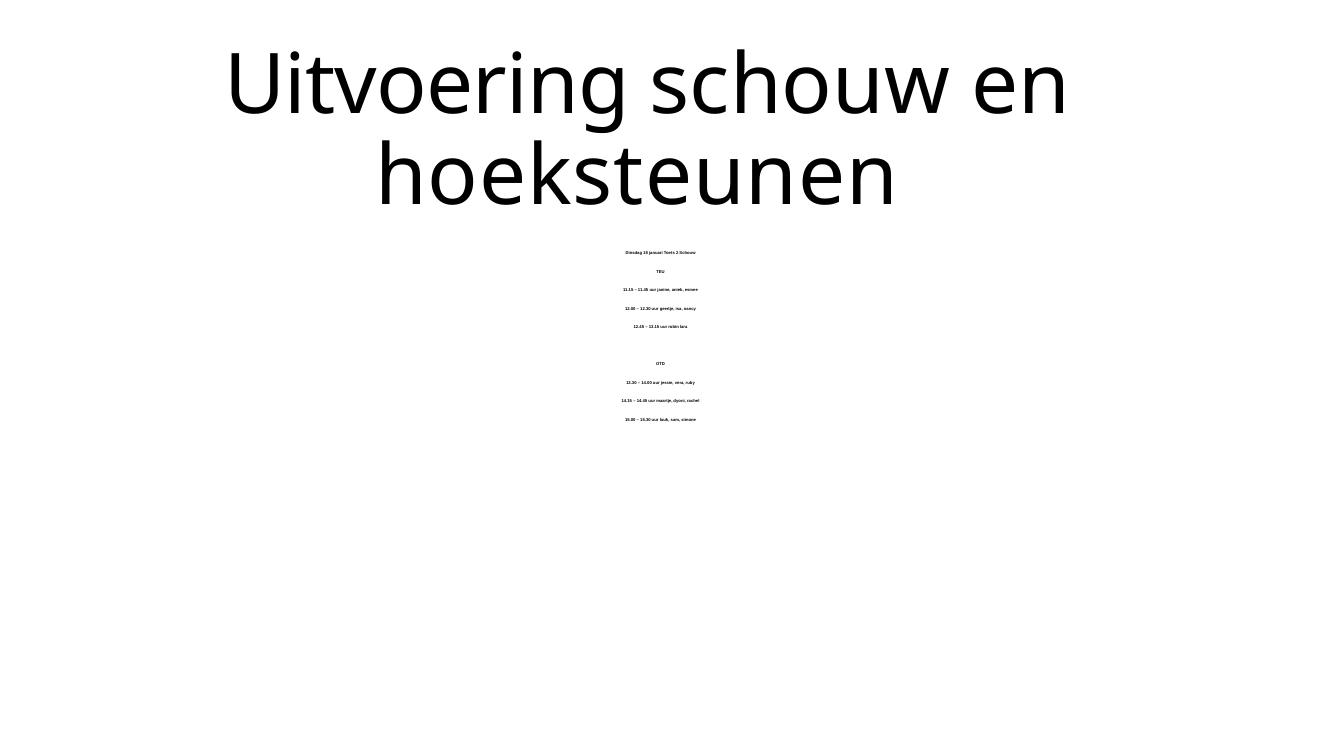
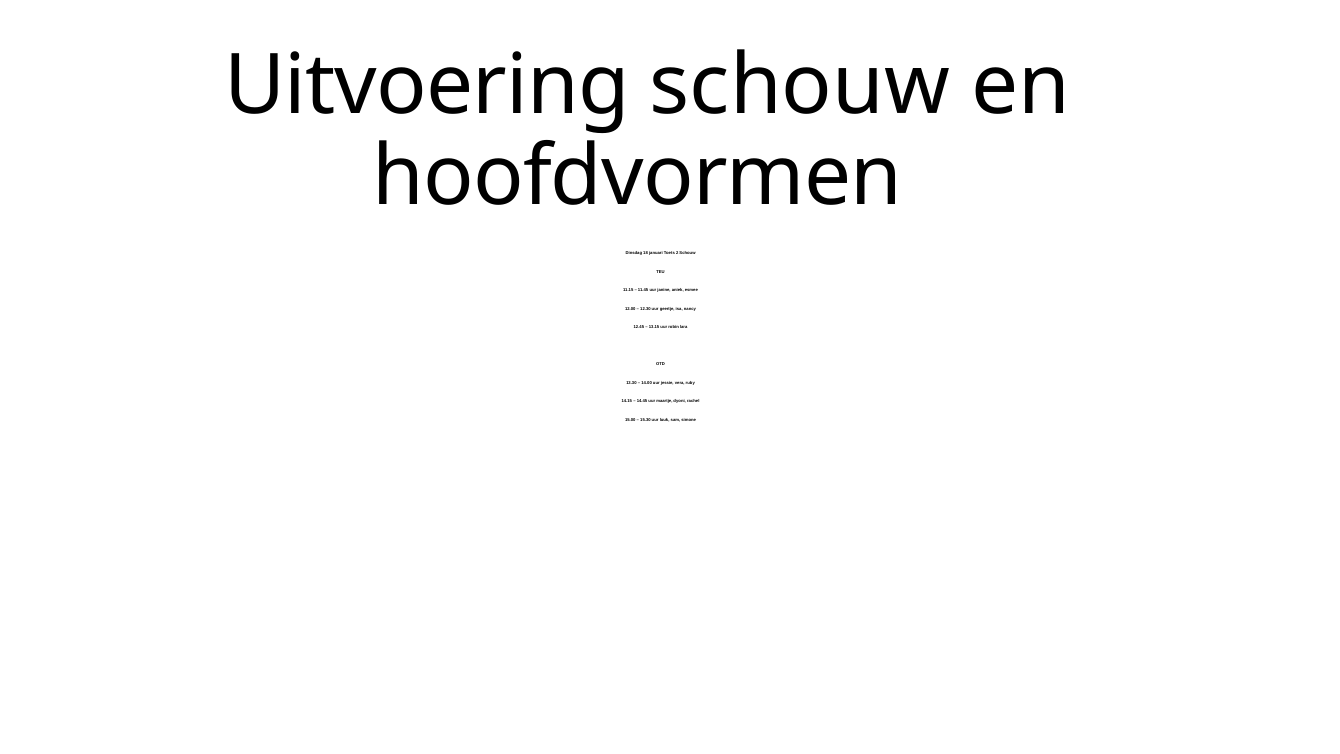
hoeksteunen: hoeksteunen -> hoofdvormen (638, 176)
